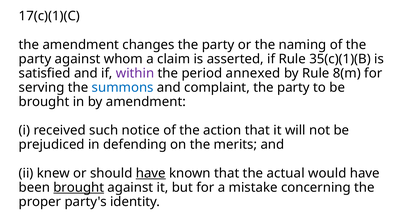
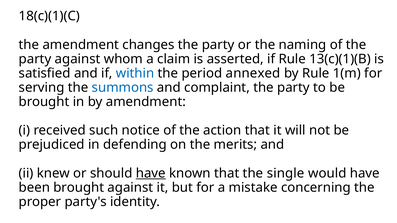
17(c)(1)(C: 17(c)(1)(C -> 18(c)(1)(C (49, 16)
35(c)(1)(B: 35(c)(1)(B -> 13(c)(1)(B (340, 59)
within colour: purple -> blue (135, 73)
8(m: 8(m -> 1(m (347, 73)
actual: actual -> single (286, 173)
brought underline: present -> none (79, 188)
